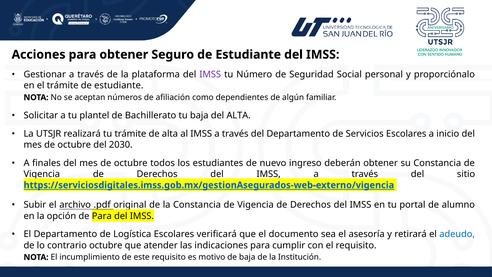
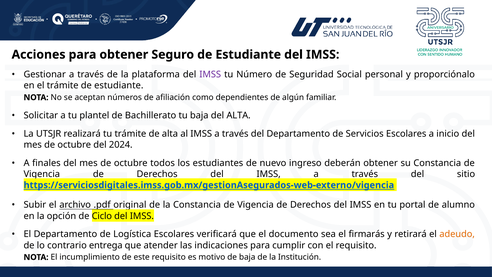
2030: 2030 -> 2024 (121, 145)
de Para: Para -> Ciclo (102, 216)
asesoría: asesoría -> firmarás (367, 234)
adeudo colour: blue -> orange (457, 234)
contrario octubre: octubre -> entrega (106, 245)
